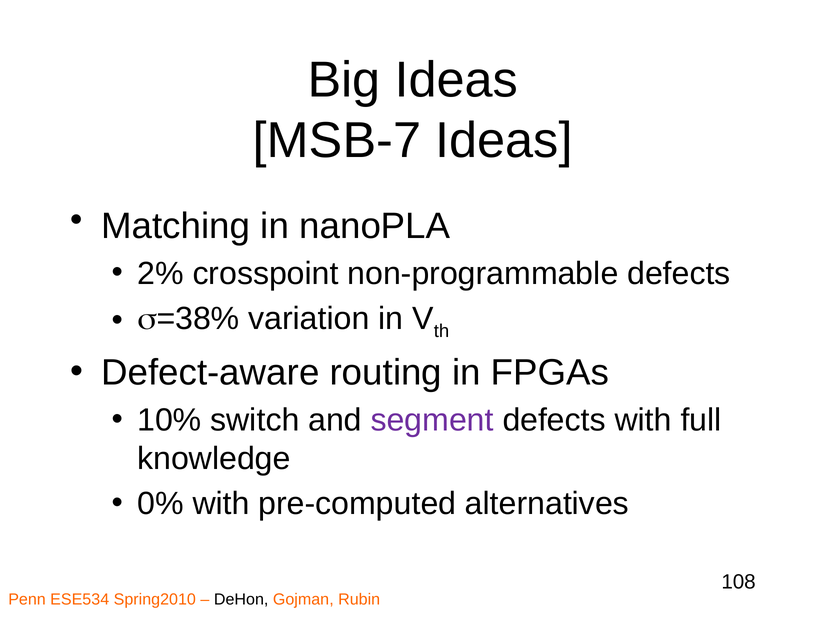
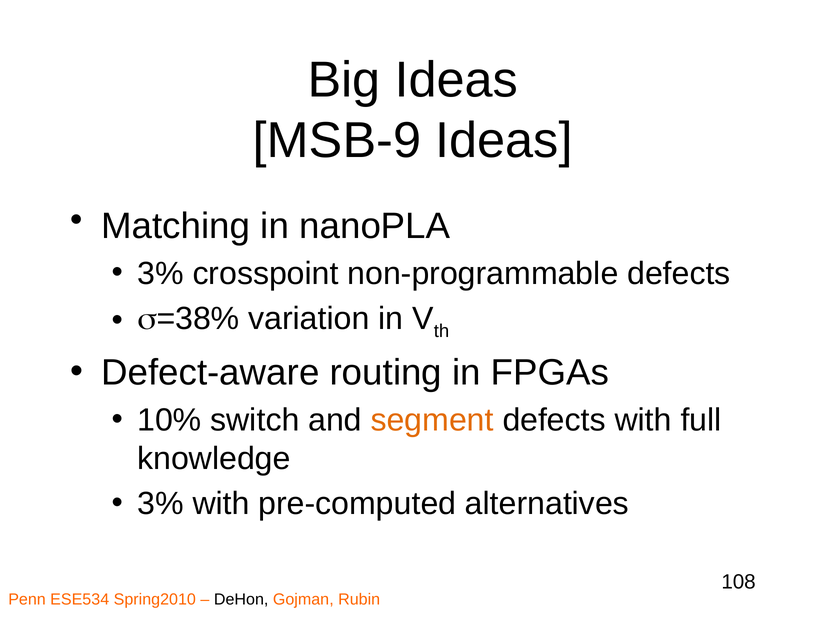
MSB-7: MSB-7 -> MSB-9 (337, 140)
2%: 2% -> 3% (161, 274)
segment colour: purple -> orange (432, 421)
0%: 0% -> 3% (161, 504)
